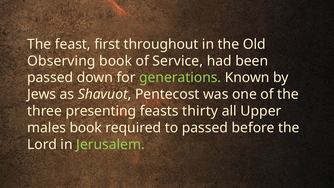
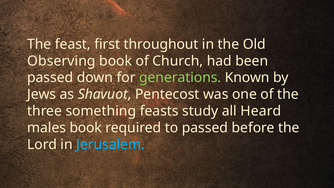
Service: Service -> Church (178, 61)
presenting: presenting -> something (101, 111)
thirty: thirty -> study (200, 111)
Upper: Upper -> Heard (261, 111)
Jerusalem colour: light green -> light blue (110, 144)
